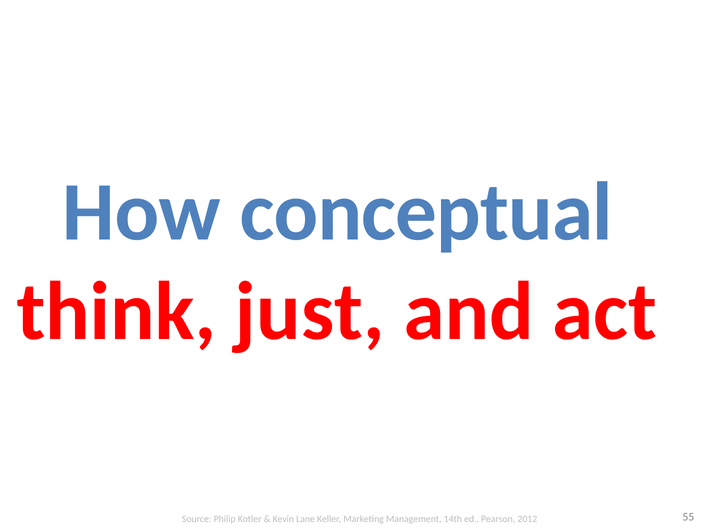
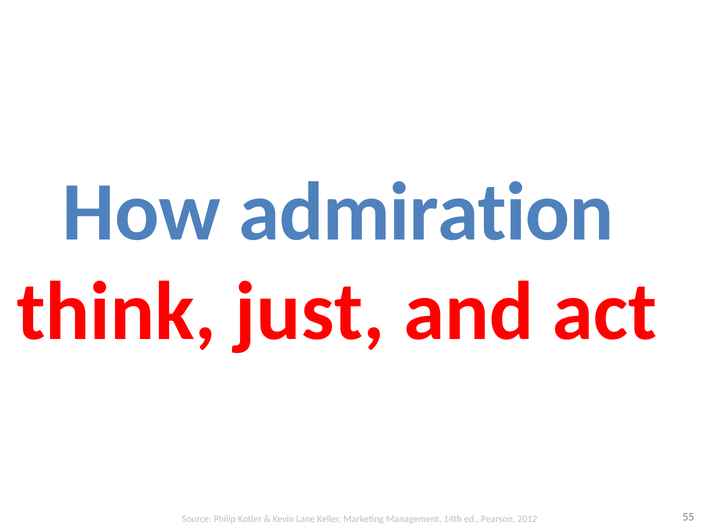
conceptual: conceptual -> admiration (426, 212)
